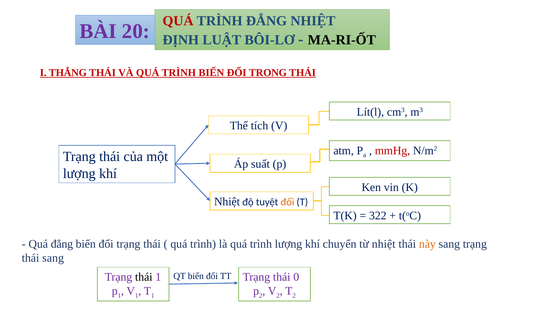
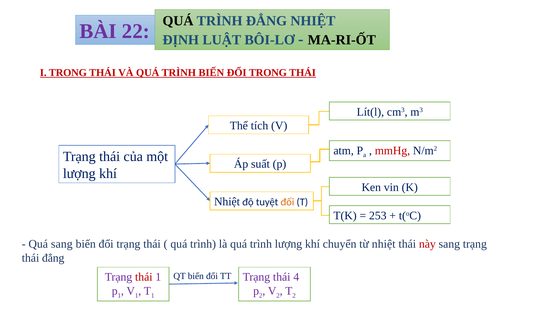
QUÁ colour: red -> black (178, 21)
20: 20 -> 22 (136, 31)
I THẲNG: THẲNG -> TRONG (68, 73)
322: 322 -> 253 (378, 215)
Quá đẳng: đẳng -> sang (62, 244)
này colour: orange -> red (427, 244)
thái sang: sang -> đẳng (53, 258)
thái colour: black -> red (144, 277)
0: 0 -> 4 (296, 277)
